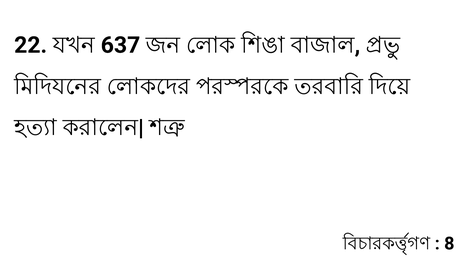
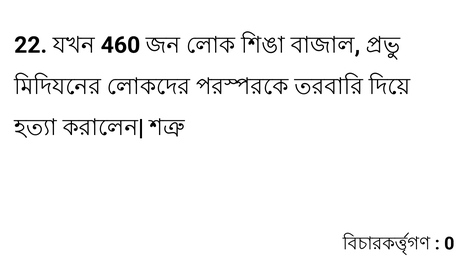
637: 637 -> 460 (120, 45)
8: 8 -> 0 (449, 244)
